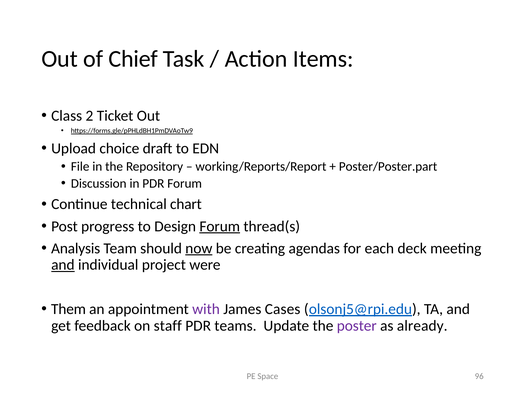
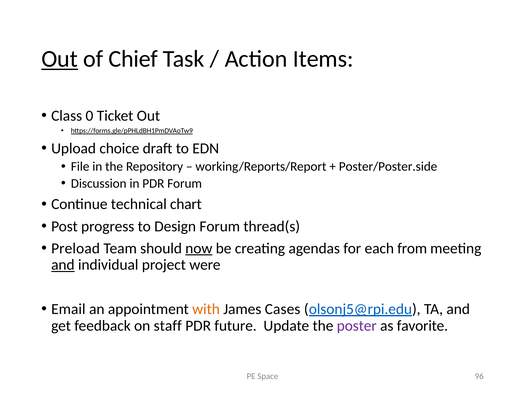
Out underline: none -> present (60, 59)
2: 2 -> 0 (89, 116)
Poster/Poster.part: Poster/Poster.part -> Poster/Poster.side (388, 166)
Forum underline: present -> none (220, 226)
Analysis: Analysis -> Preload (76, 248)
deck: deck -> from (412, 248)
Them: Them -> Email (68, 309)
with colour: purple -> orange (206, 309)
teams: teams -> future (236, 326)
already: already -> favorite (422, 326)
